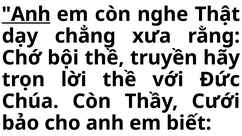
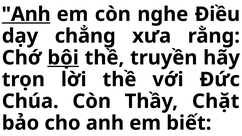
Thật: Thật -> Điều (217, 14)
bội underline: none -> present (63, 58)
Cưới: Cưới -> Chặt (216, 101)
